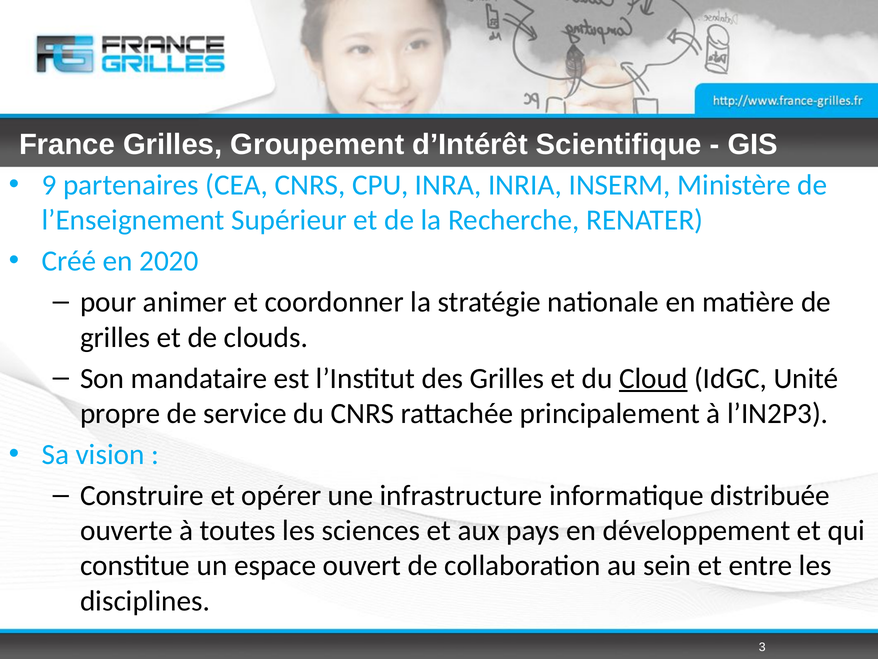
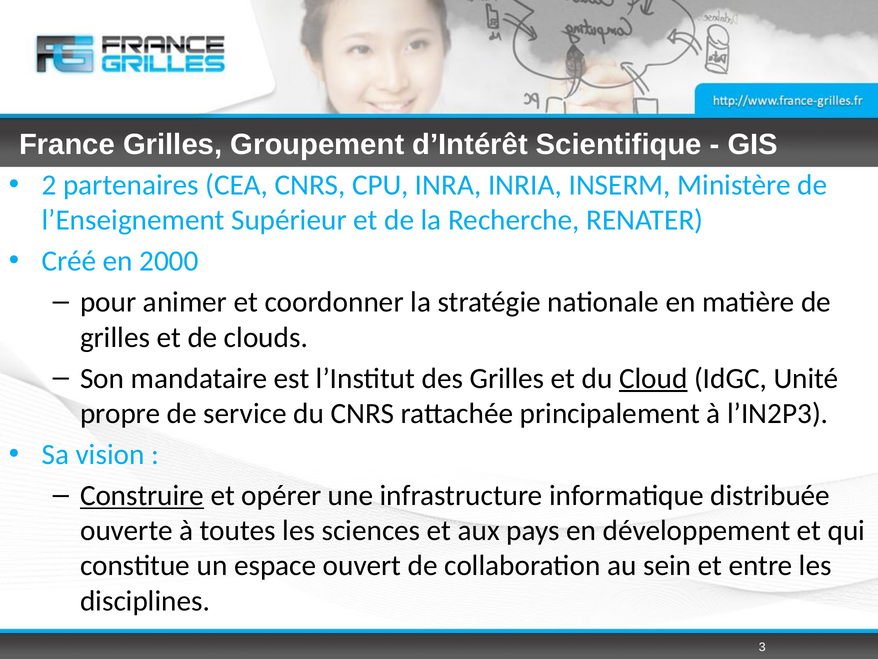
9: 9 -> 2 (49, 185)
2020: 2020 -> 2000 (169, 261)
Construire underline: none -> present (142, 495)
